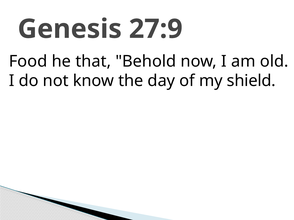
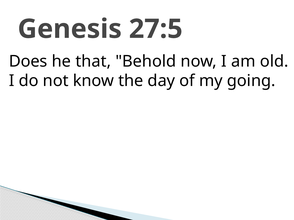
27:9: 27:9 -> 27:5 (156, 29)
Food: Food -> Does (28, 61)
shield: shield -> going (251, 81)
